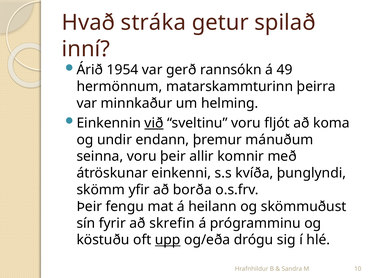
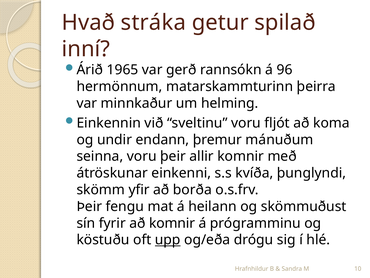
1954: 1954 -> 1965 (123, 70)
49: 49 -> 96 (285, 70)
við underline: present -> none (154, 123)
að skrefin: skrefin -> komnir (172, 223)
